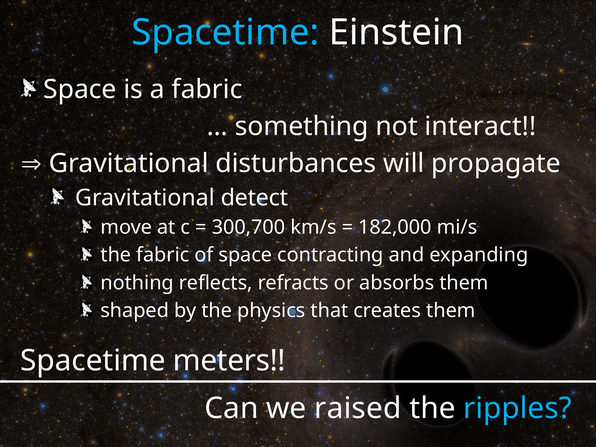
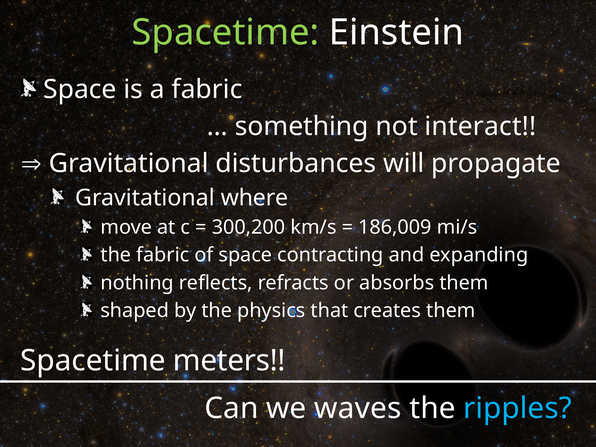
Spacetime colour: light blue -> light green (226, 32)
detect: detect -> where (254, 198)
300,700: 300,700 -> 300,200 (249, 227)
182,000: 182,000 -> 186,009 (395, 227)
raised: raised -> waves (358, 408)
